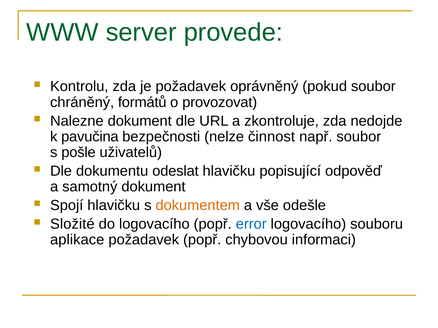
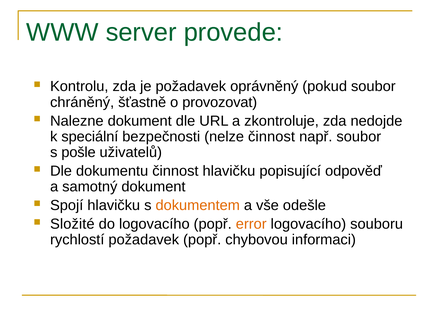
formátů: formátů -> šťastně (142, 102)
pavučina: pavučina -> speciální (90, 137)
dokumentu odeslat: odeslat -> činnost (175, 171)
error colour: blue -> orange (251, 224)
aplikace: aplikace -> rychlostí (77, 240)
